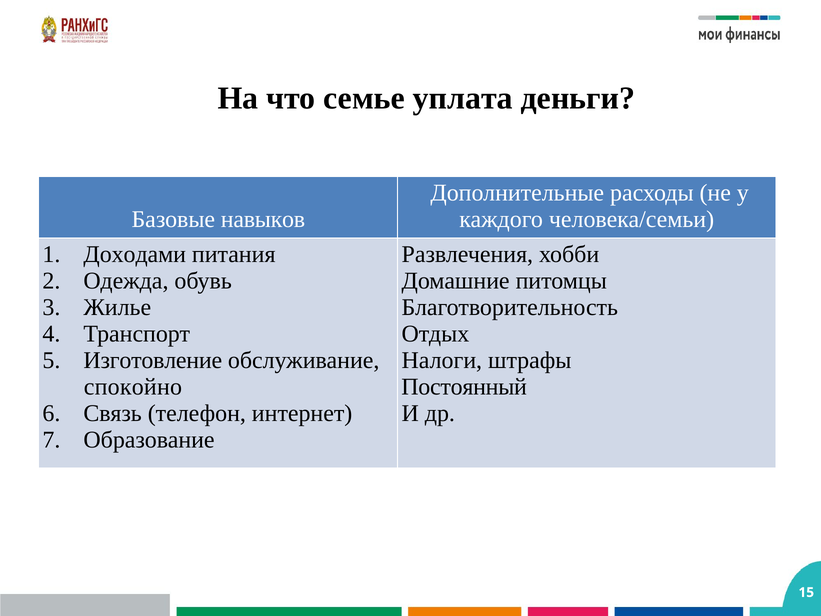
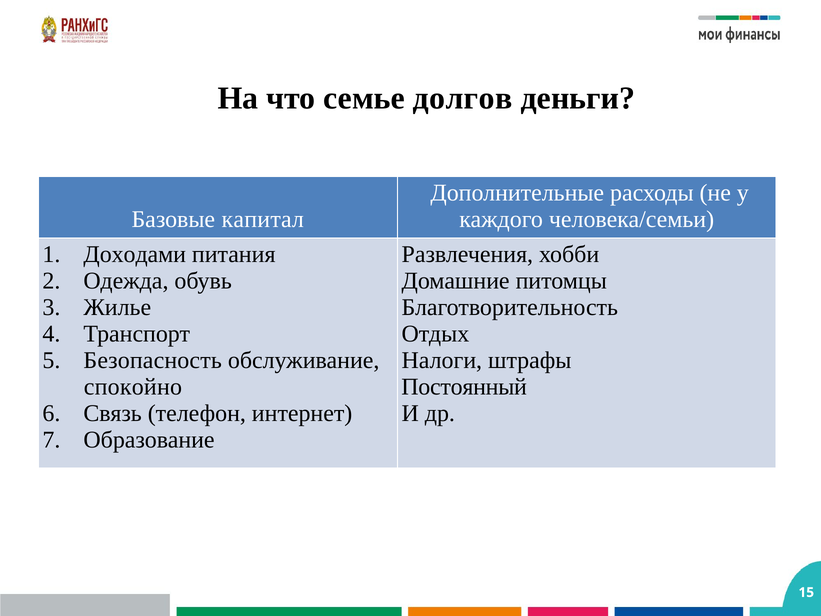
уплата: уплата -> долгов (463, 98)
навыков: навыков -> капитал (263, 219)
Изготовление: Изготовление -> Безопасность (153, 360)
